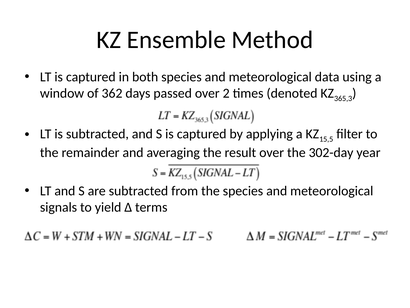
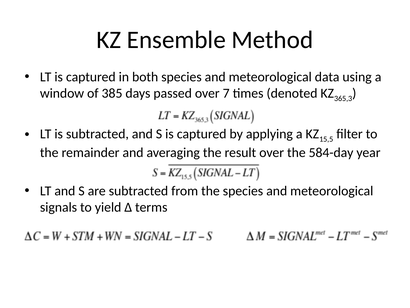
362: 362 -> 385 (112, 93)
2: 2 -> 7 (226, 93)
302-day: 302-day -> 584-day (331, 152)
